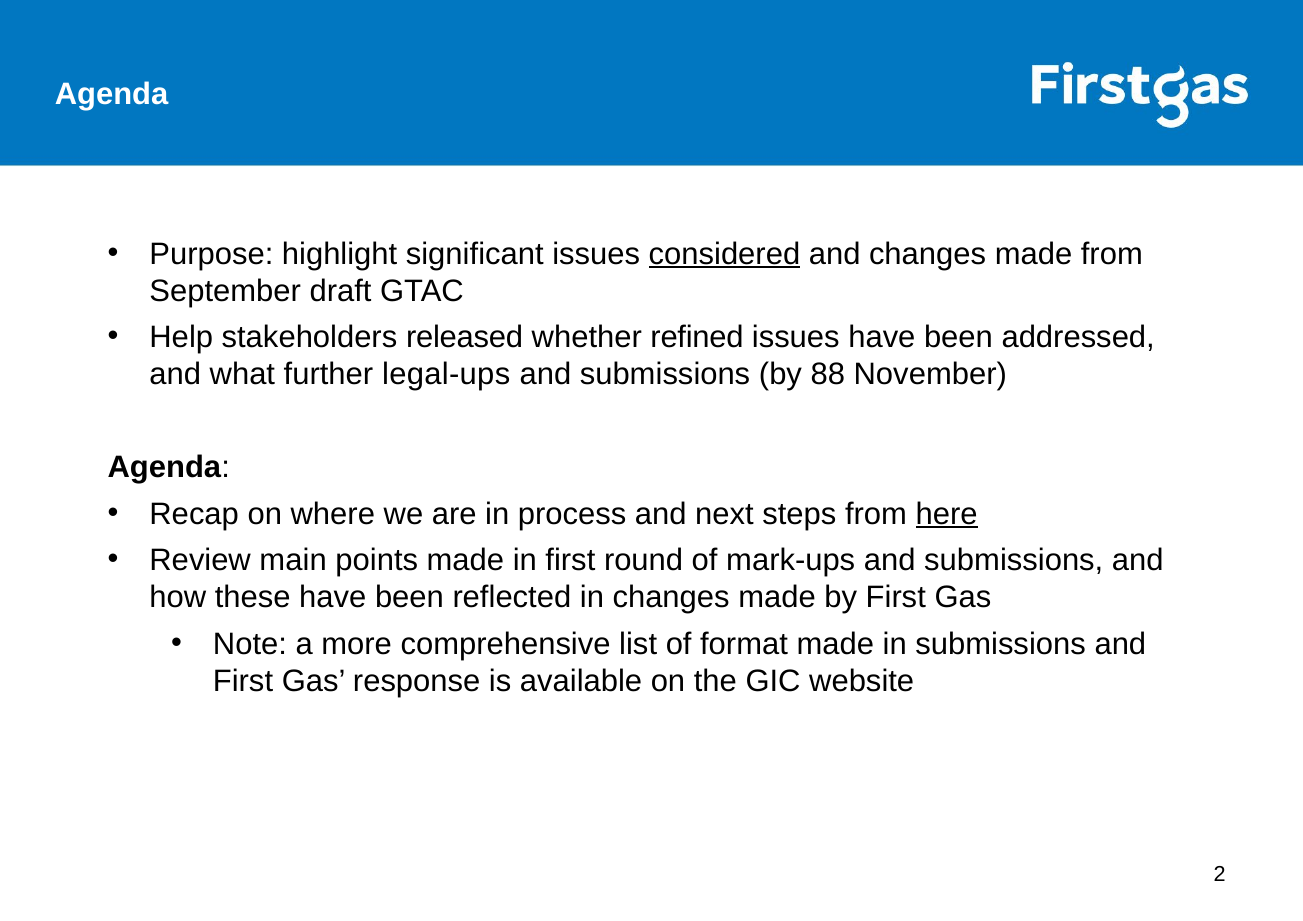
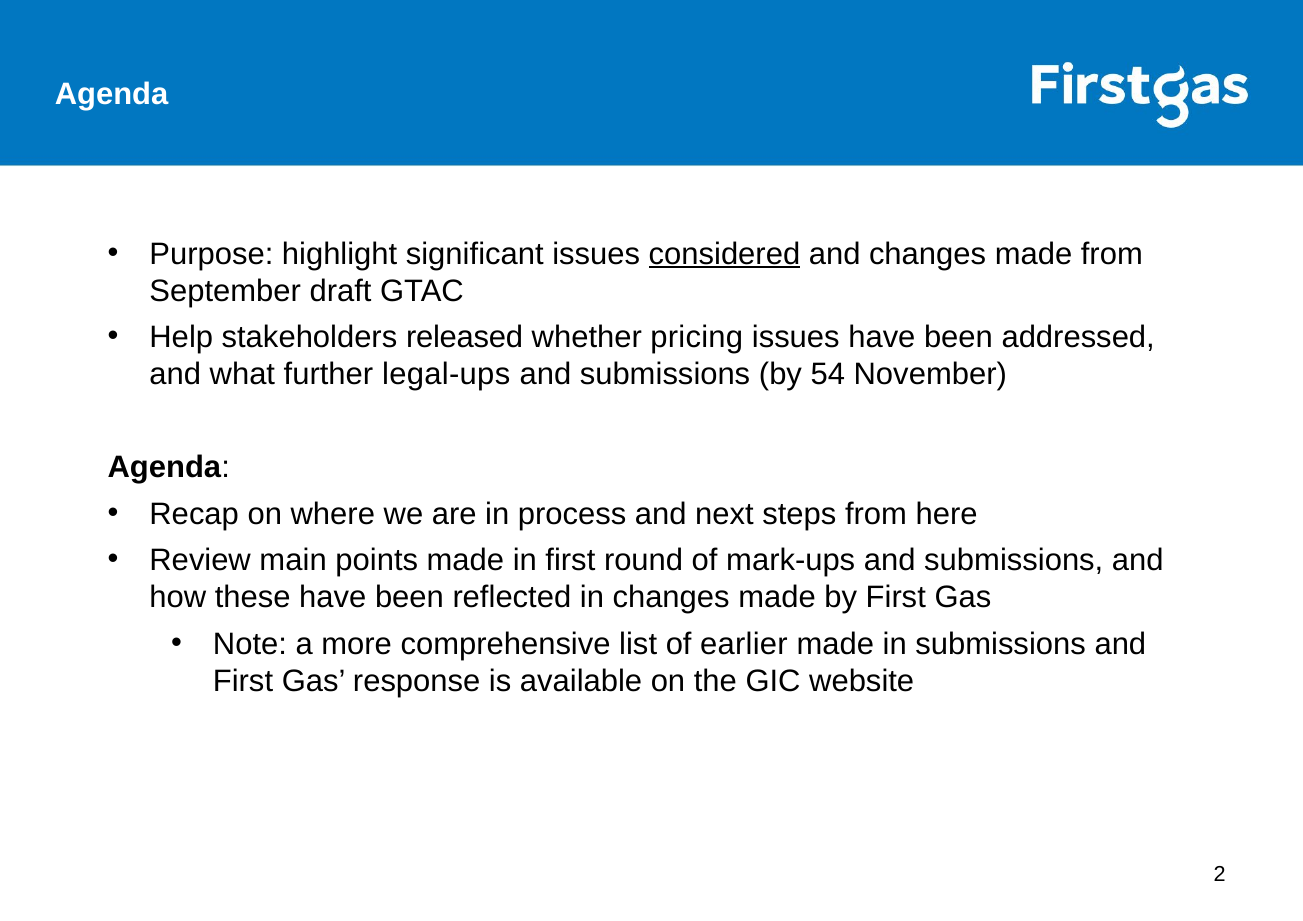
refined: refined -> pricing (697, 338)
88: 88 -> 54 (828, 375)
here underline: present -> none (947, 514)
format: format -> earlier (744, 644)
